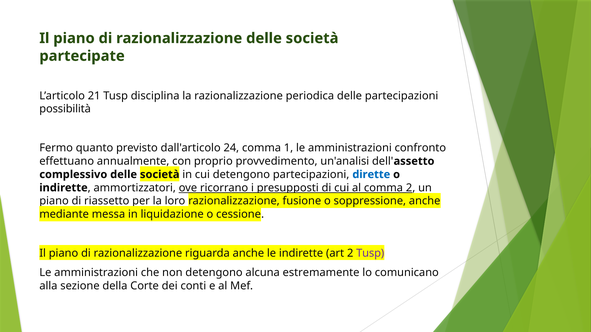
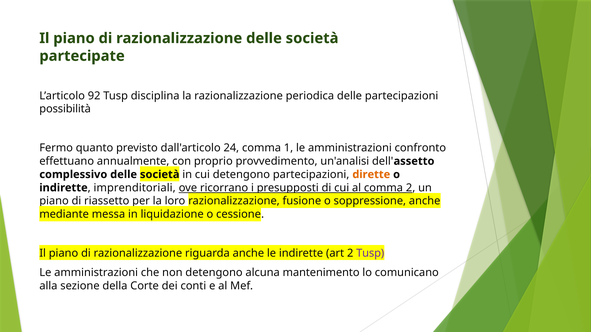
21: 21 -> 92 (94, 96)
dirette colour: blue -> orange (371, 175)
ammortizzatori: ammortizzatori -> imprenditoriali (135, 188)
estremamente: estremamente -> mantenimento (321, 273)
